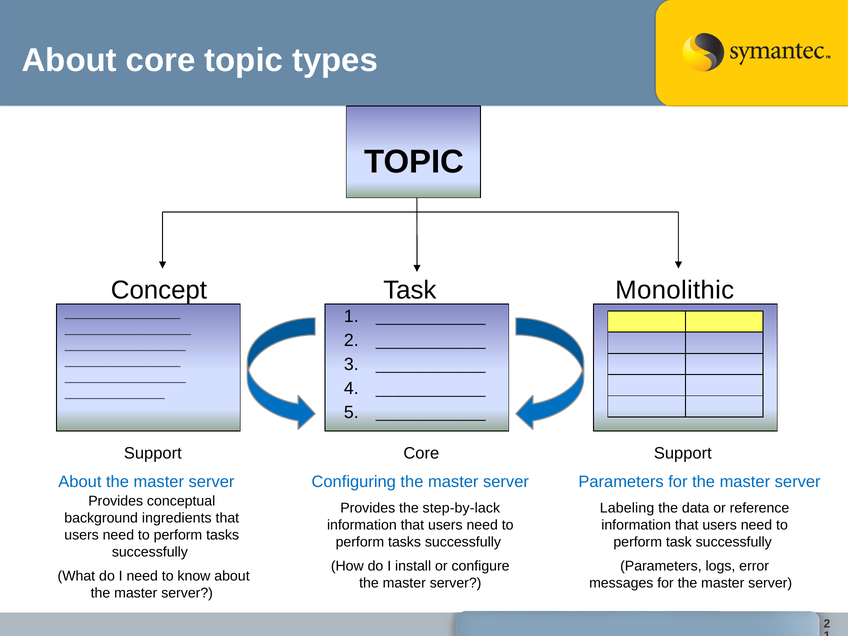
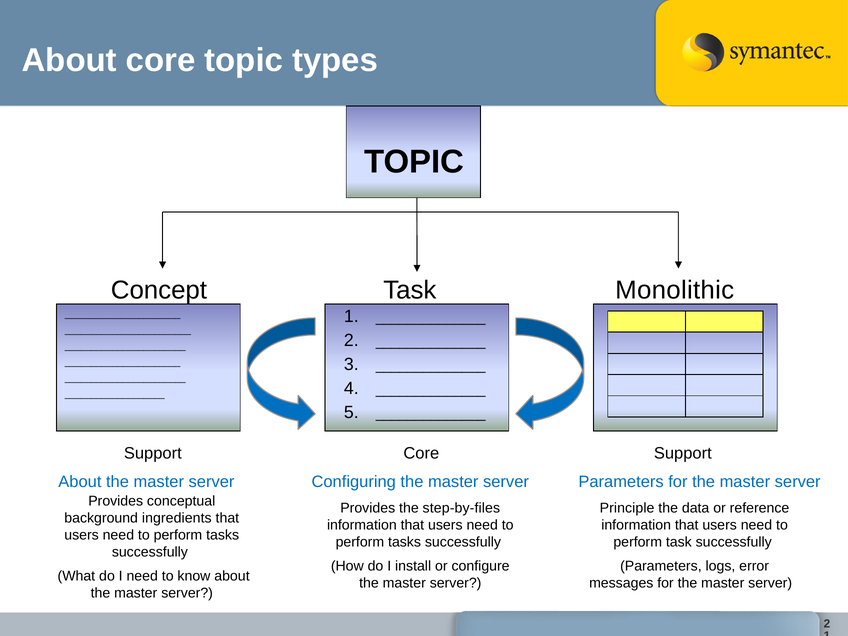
step-by-lack: step-by-lack -> step-by-files (461, 508)
Labeling: Labeling -> Principle (627, 508)
